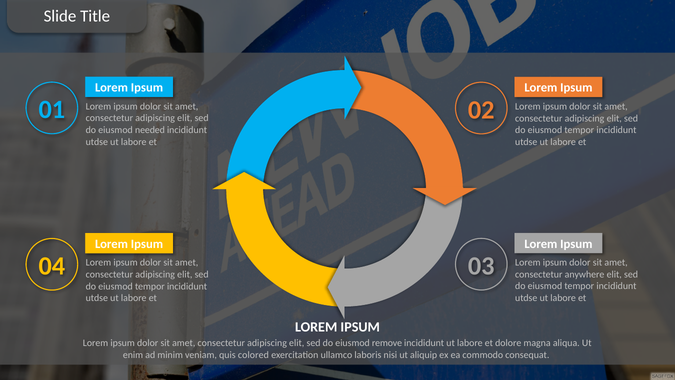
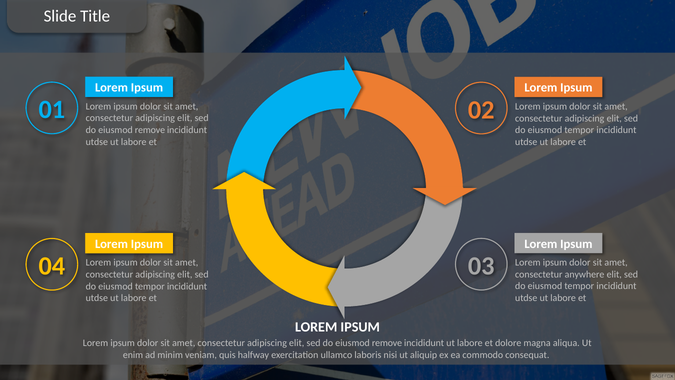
needed: needed -> remove (150, 130)
colored: colored -> halfway (253, 354)
